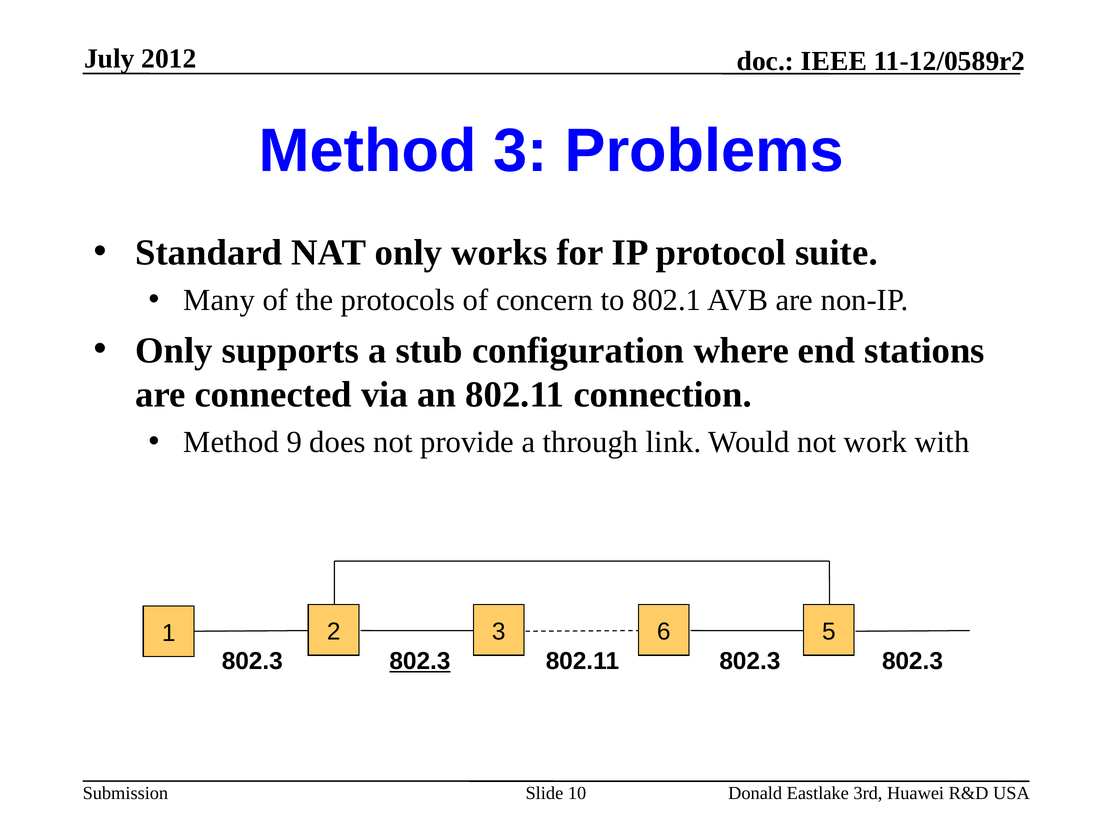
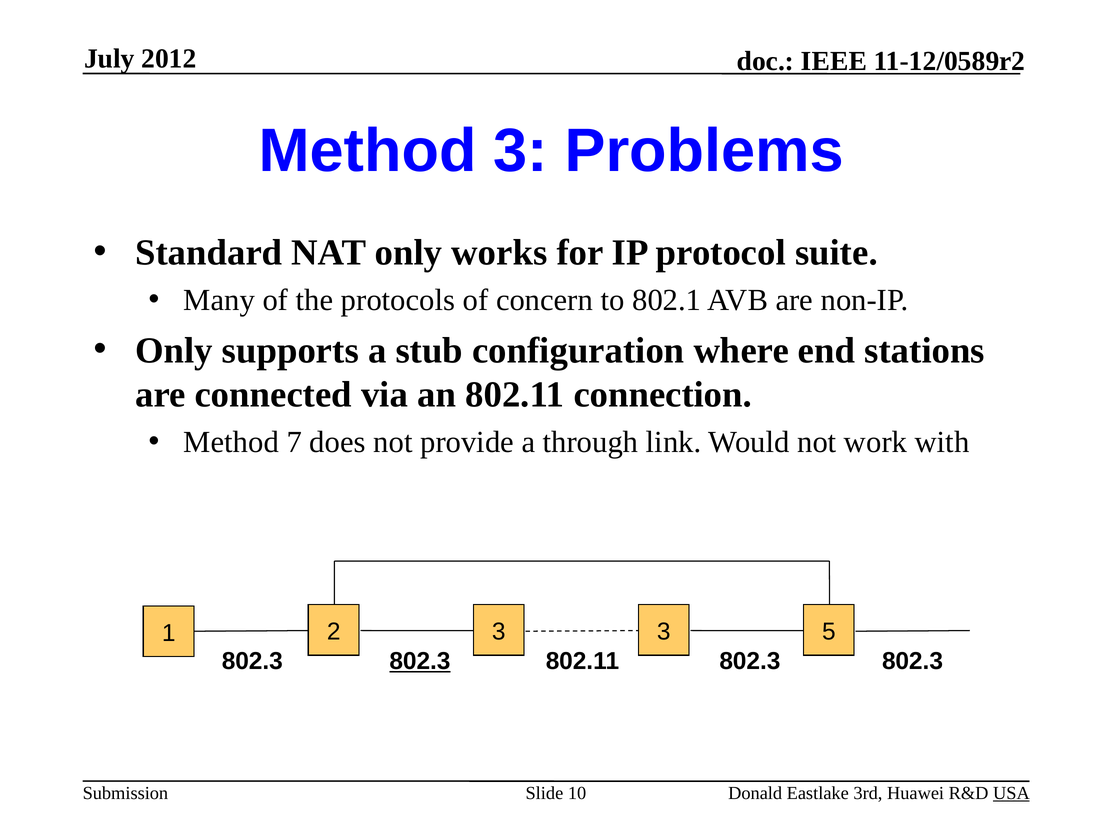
9: 9 -> 7 (294, 442)
3 6: 6 -> 3 (664, 632)
USA underline: none -> present (1011, 793)
